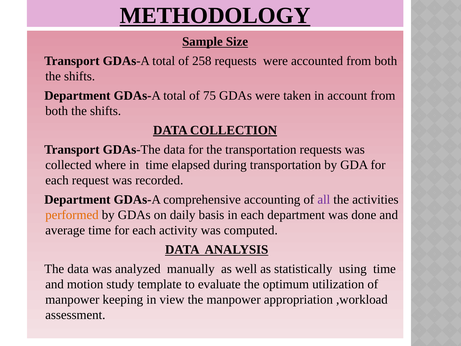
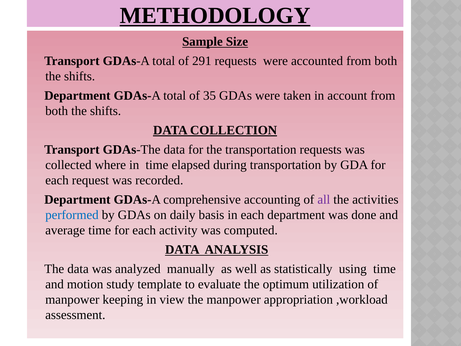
258: 258 -> 291 (202, 61)
75: 75 -> 35 (210, 95)
performed colour: orange -> blue (72, 215)
